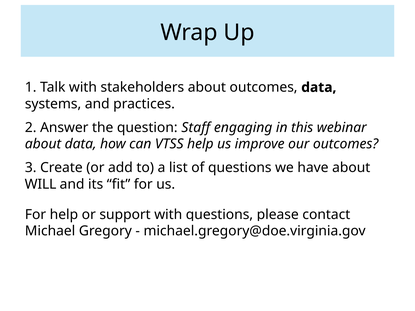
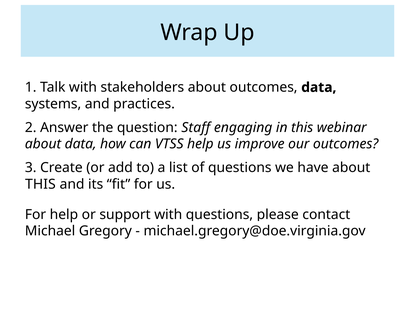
WILL: WILL -> THIS (40, 184)
